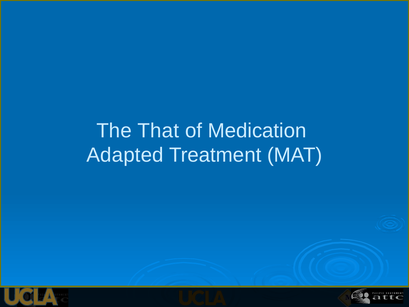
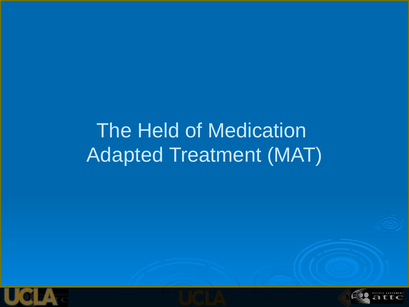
That: That -> Held (158, 131)
